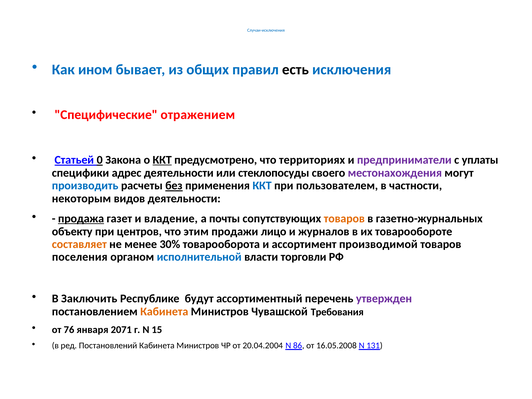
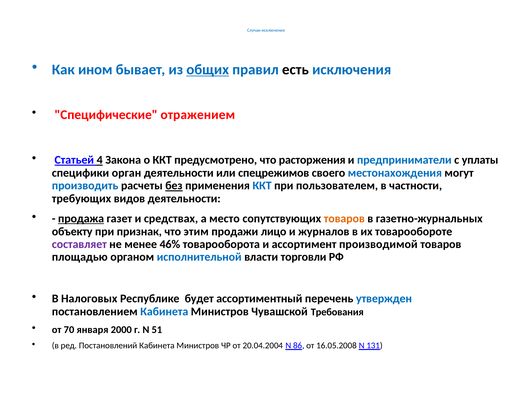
общих underline: none -> present (208, 70)
0: 0 -> 4 (100, 160)
ККТ underline: present -> none (162, 160)
территориях: территориях -> расторжения (312, 160)
предприниматели colour: purple -> blue (404, 160)
адрес: адрес -> орган (126, 173)
стеклопосуды: стеклопосуды -> спецрежимов (274, 173)
местонахождения colour: purple -> blue (395, 173)
некоторым: некоторым -> требующих (81, 198)
владение: владение -> средствах (171, 219)
почты: почты -> место (224, 219)
центров: центров -> признак (139, 231)
составляет colour: orange -> purple (79, 244)
30%: 30% -> 46% (170, 244)
поселения: поселения -> площадью (80, 257)
Заключить: Заключить -> Налоговых (89, 299)
будут: будут -> будет (199, 299)
утвержден colour: purple -> blue (384, 299)
Кабинета colour: orange -> blue (164, 312)
76: 76 -> 70 (69, 330)
2071: 2071 -> 2000 (121, 330)
15: 15 -> 51 (157, 330)
